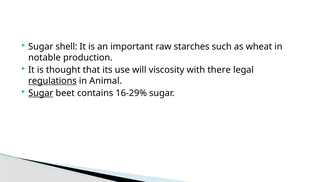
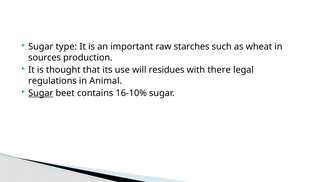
shell: shell -> type (66, 47)
notable: notable -> sources (45, 57)
viscosity: viscosity -> residues (167, 70)
regulations underline: present -> none (52, 81)
16-29%: 16-29% -> 16-10% (131, 93)
